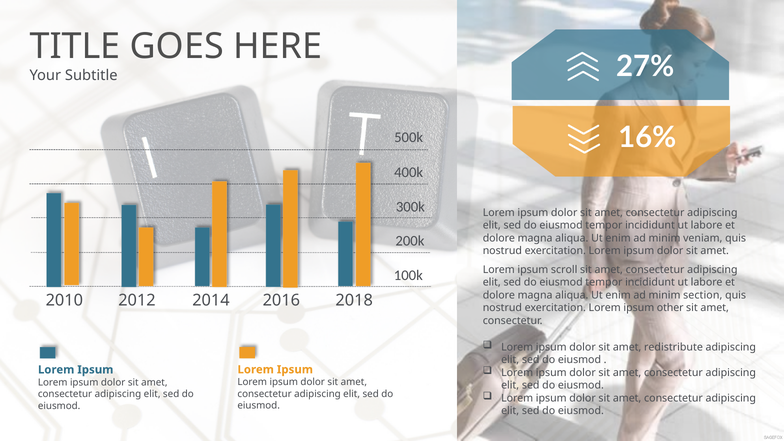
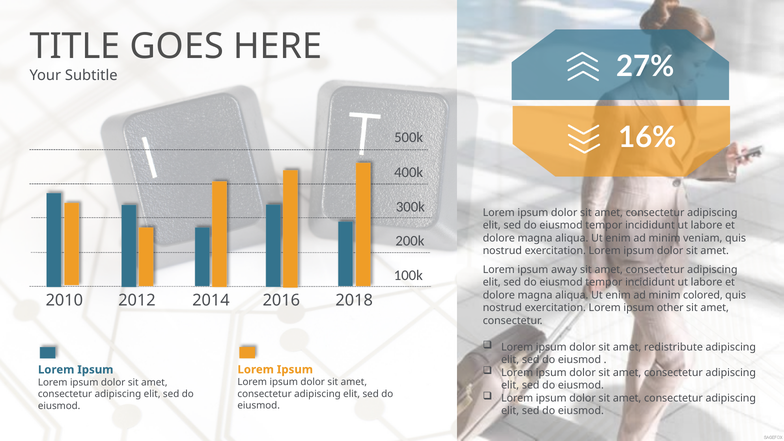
scroll: scroll -> away (564, 270)
section: section -> colored (703, 295)
